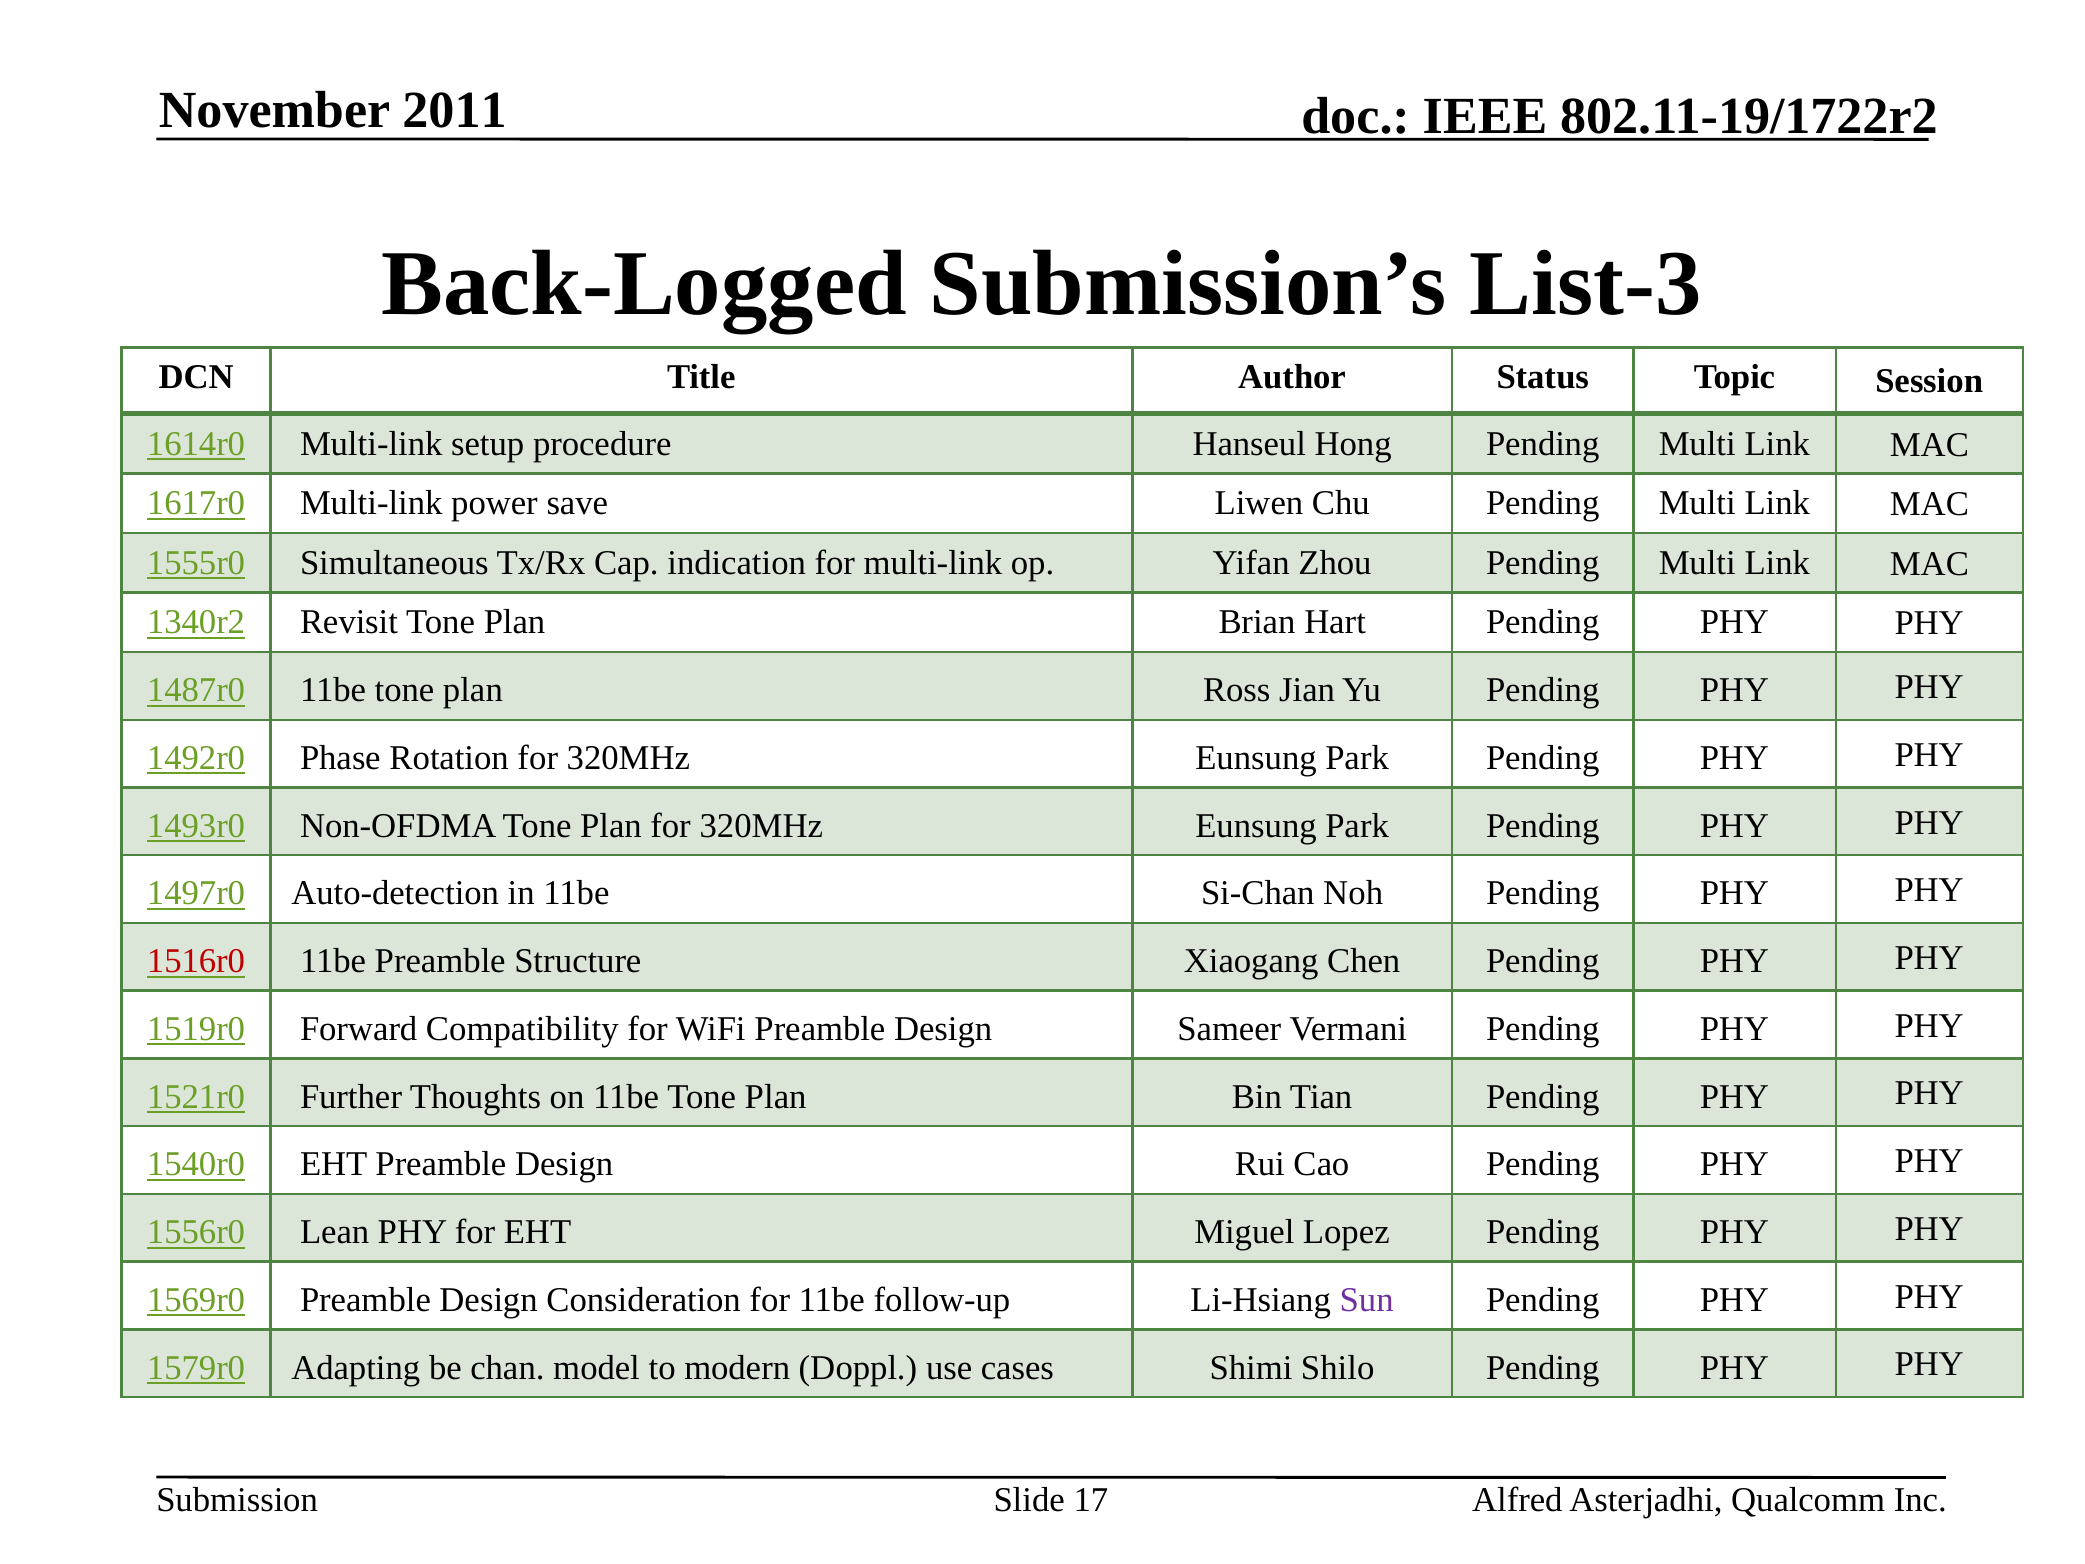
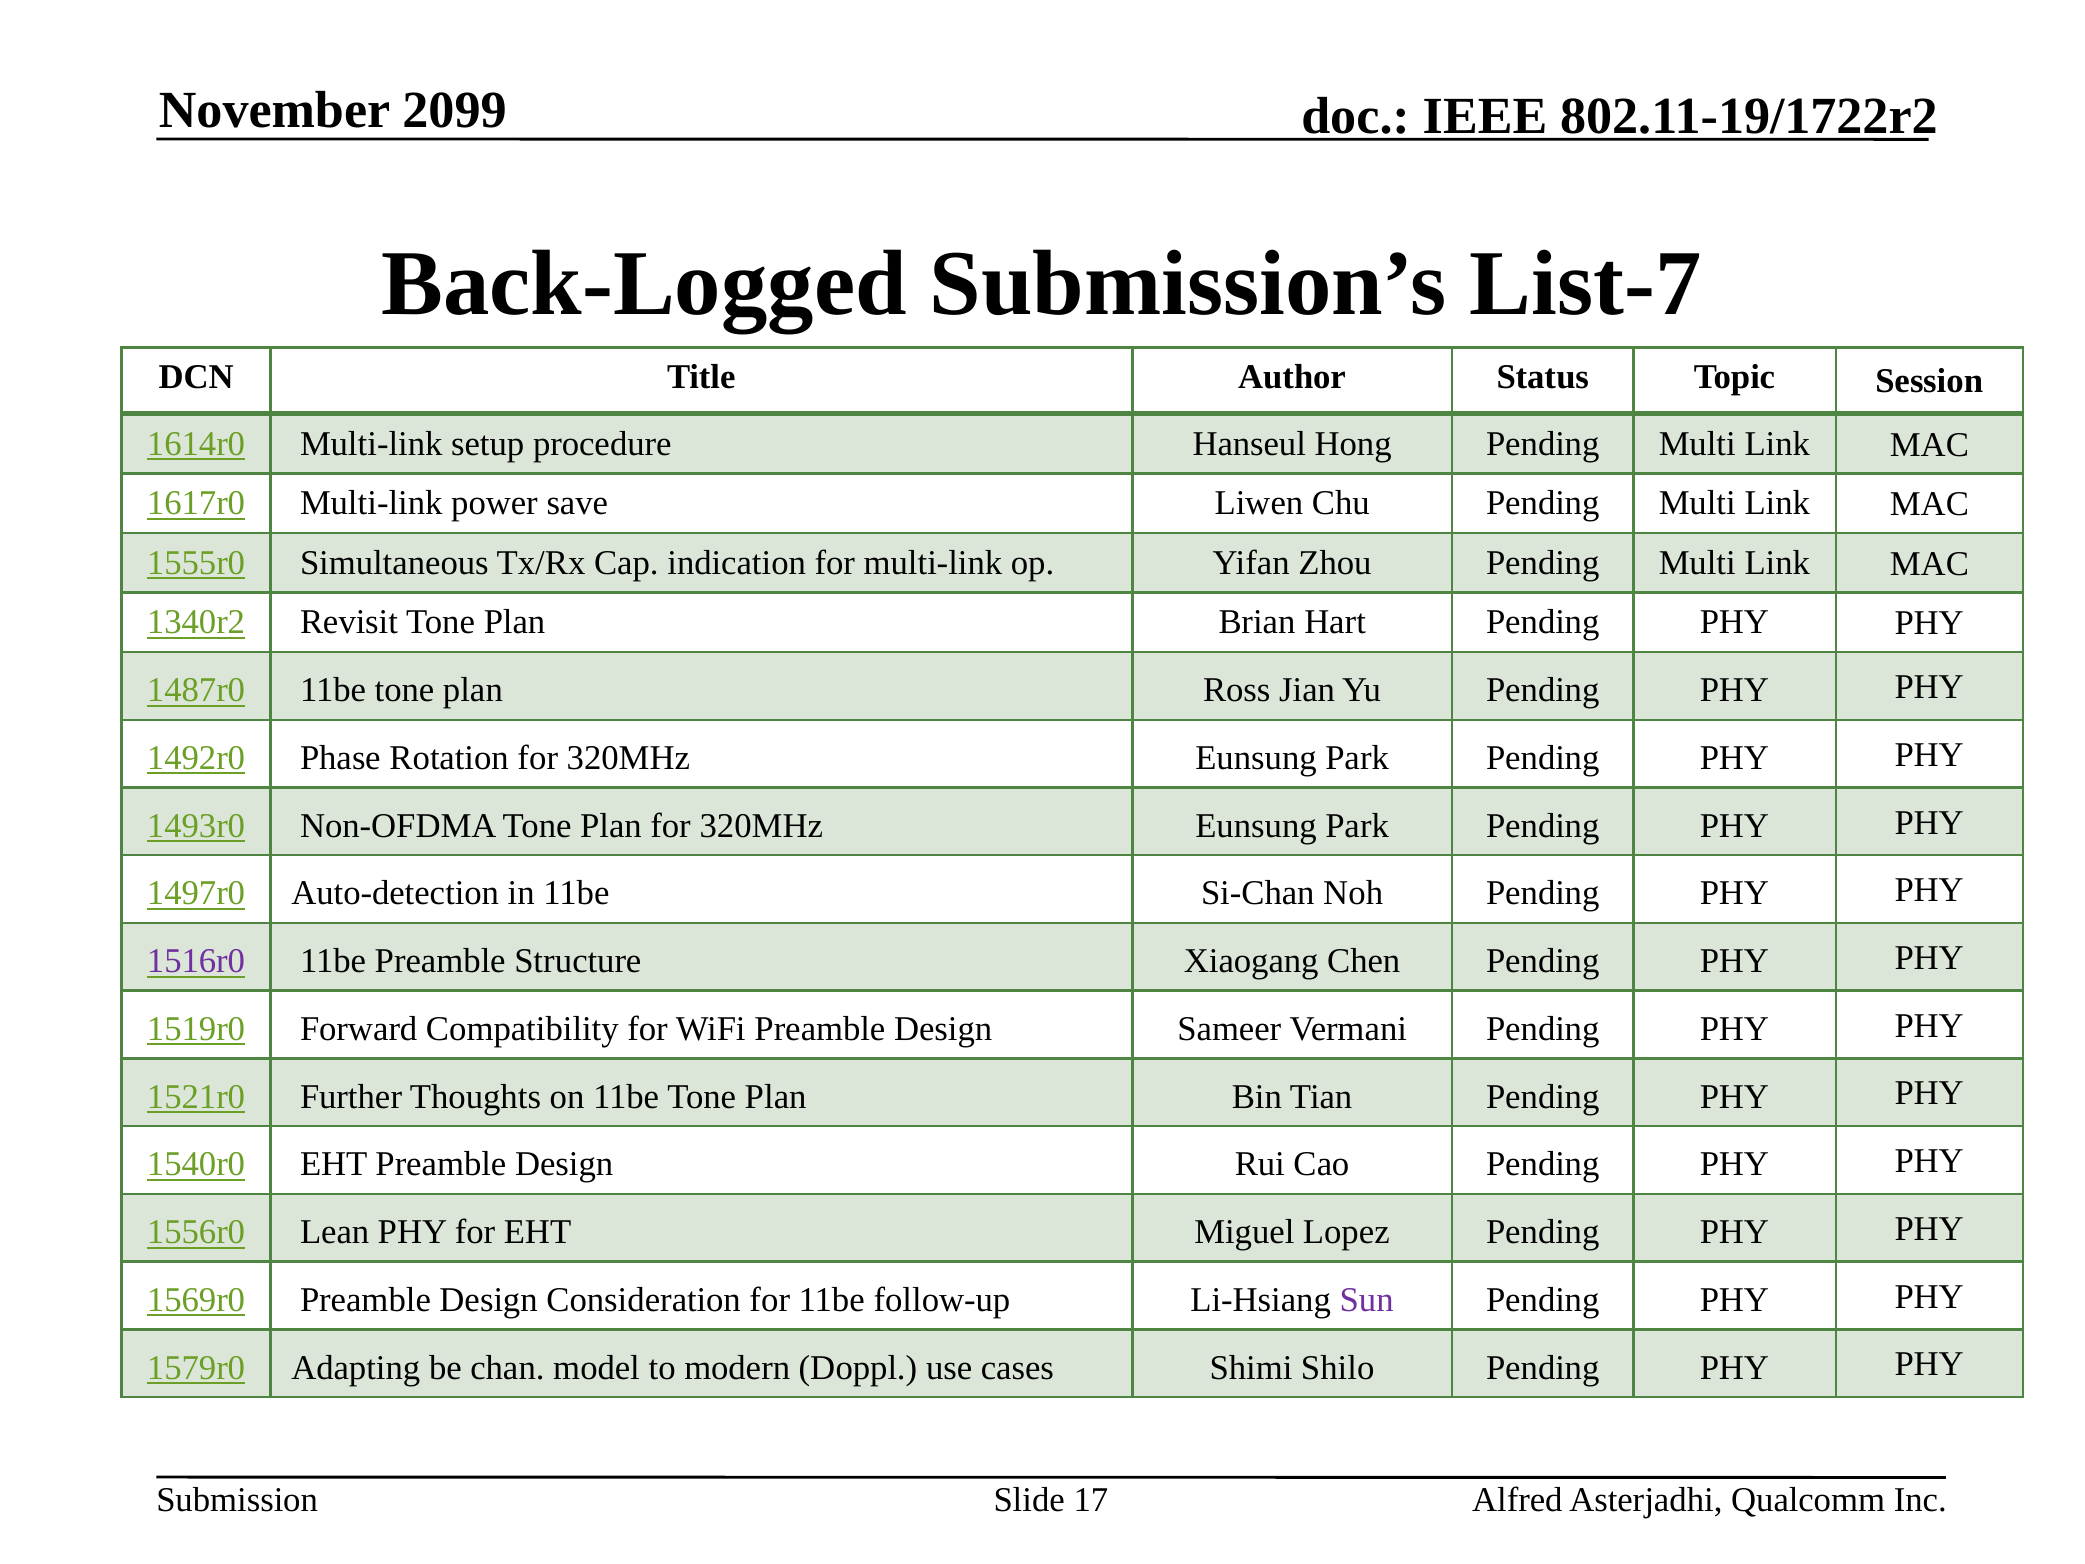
2011: 2011 -> 2099 (455, 111)
List-3: List-3 -> List-7 (1586, 284)
1516r0 colour: red -> purple (196, 961)
